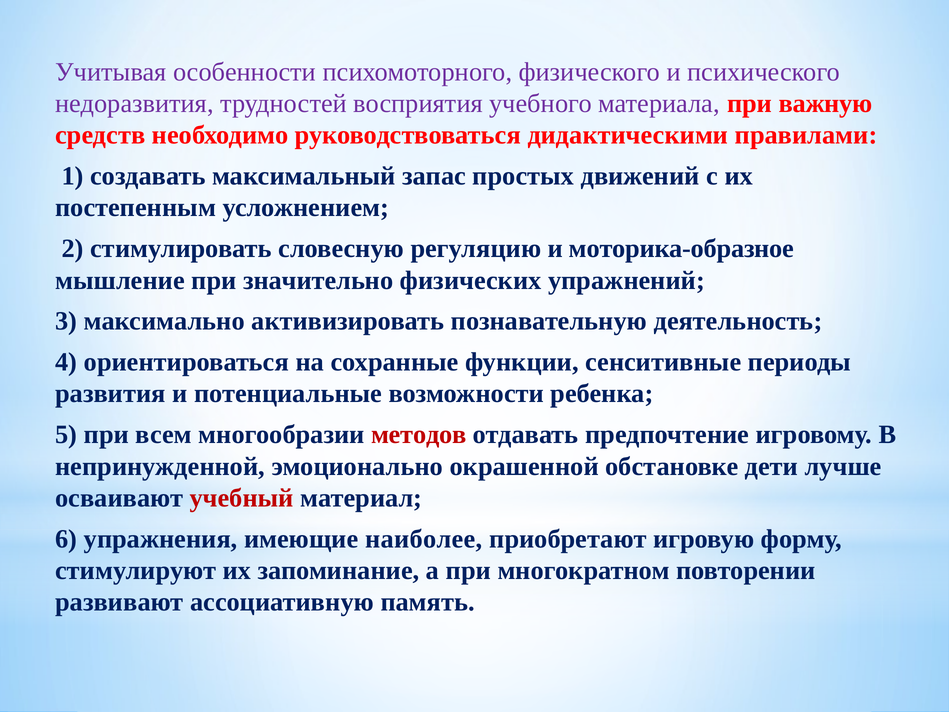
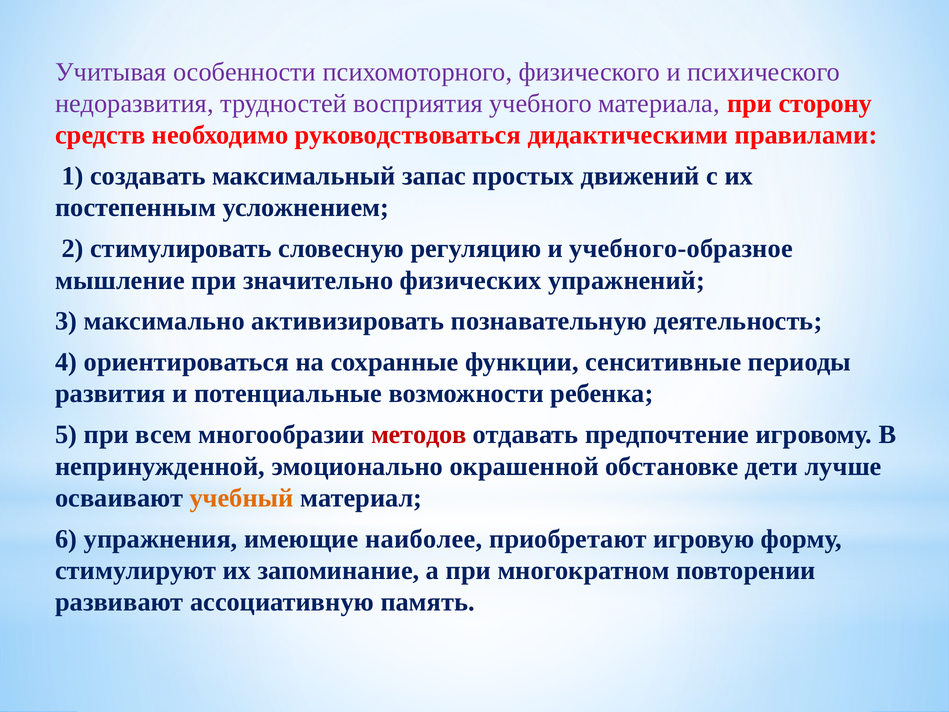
важную: важную -> сторону (825, 104)
моторика-образное: моторика-образное -> учебного-образное (681, 249)
учебный colour: red -> orange (242, 498)
